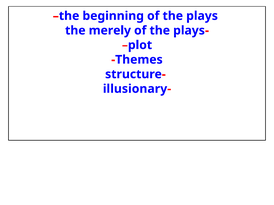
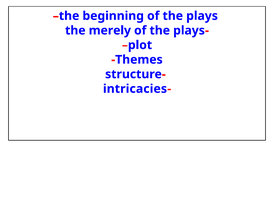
illusionary: illusionary -> intricacies (135, 89)
